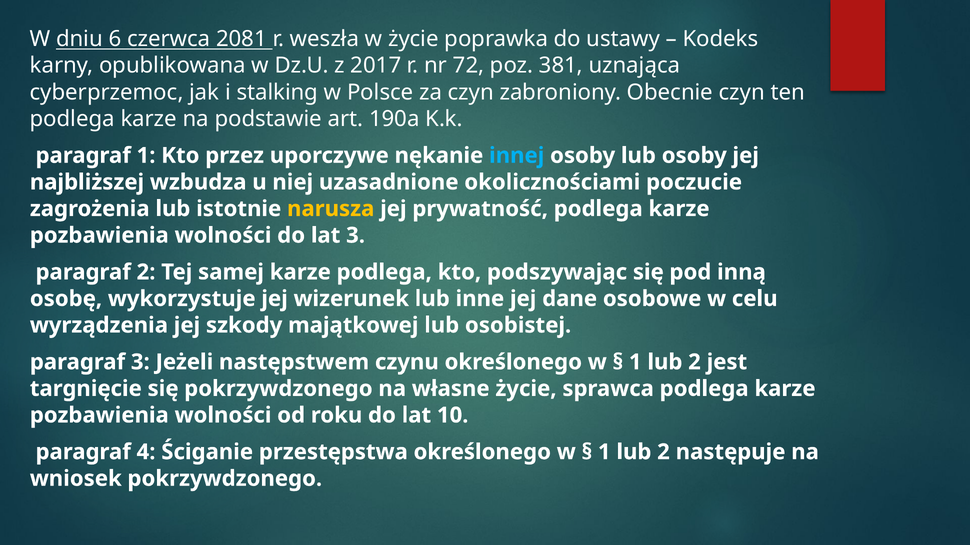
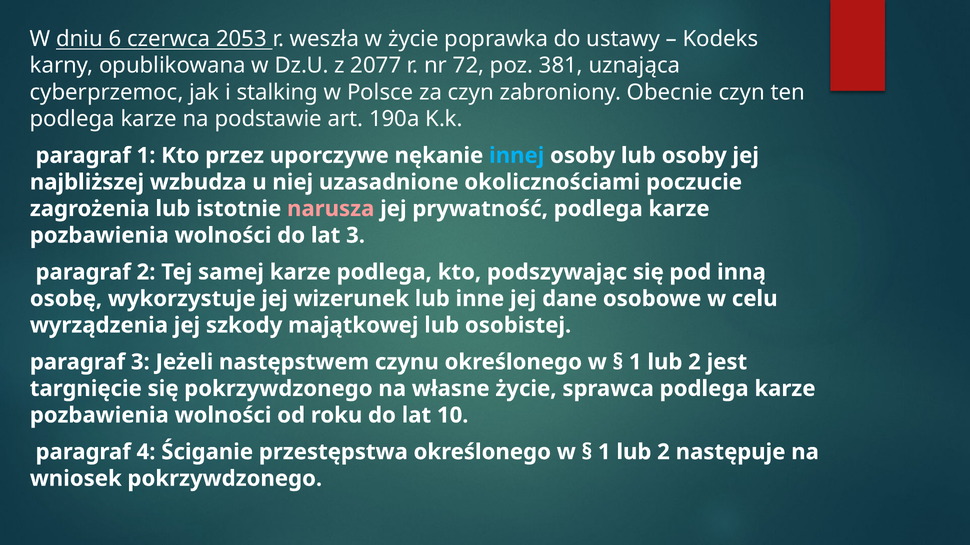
2081: 2081 -> 2053 (241, 39)
2017: 2017 -> 2077 (376, 66)
narusza colour: yellow -> pink (331, 209)
